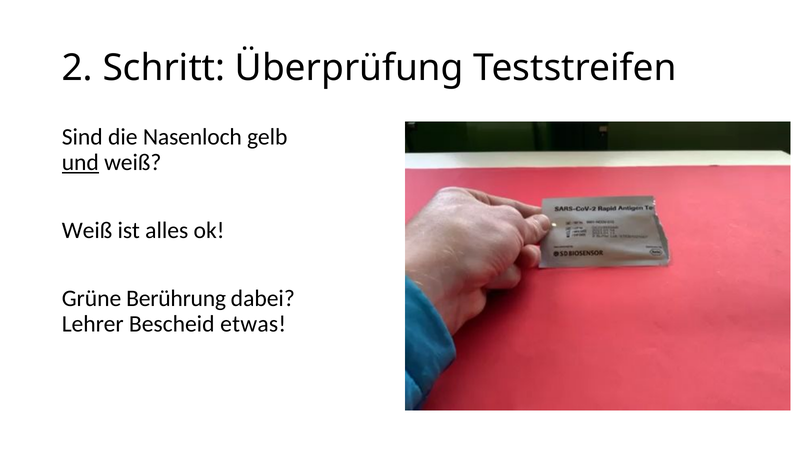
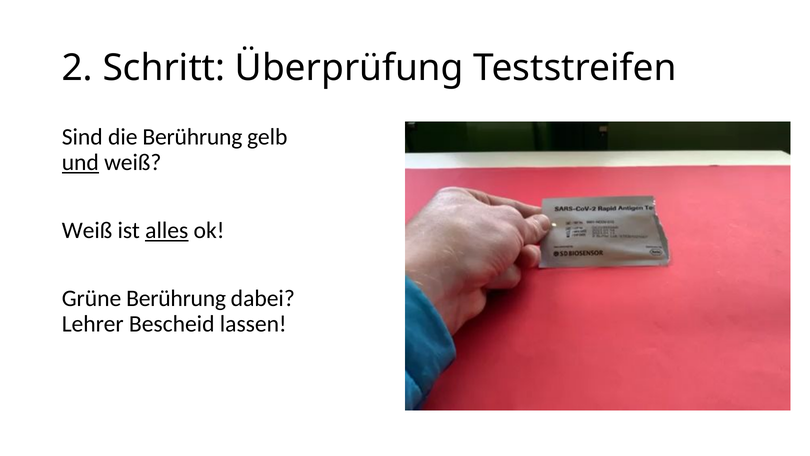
die Nasenloch: Nasenloch -> Berührung (192, 137)
alles underline: none -> present (167, 230)
etwas: etwas -> lassen (253, 324)
